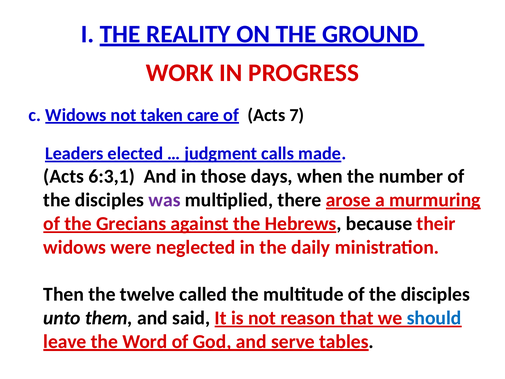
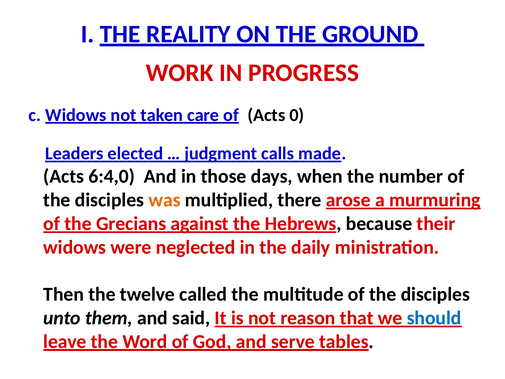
7: 7 -> 0 (297, 115)
6:3,1: 6:3,1 -> 6:4,0 (112, 176)
was colour: purple -> orange (165, 200)
